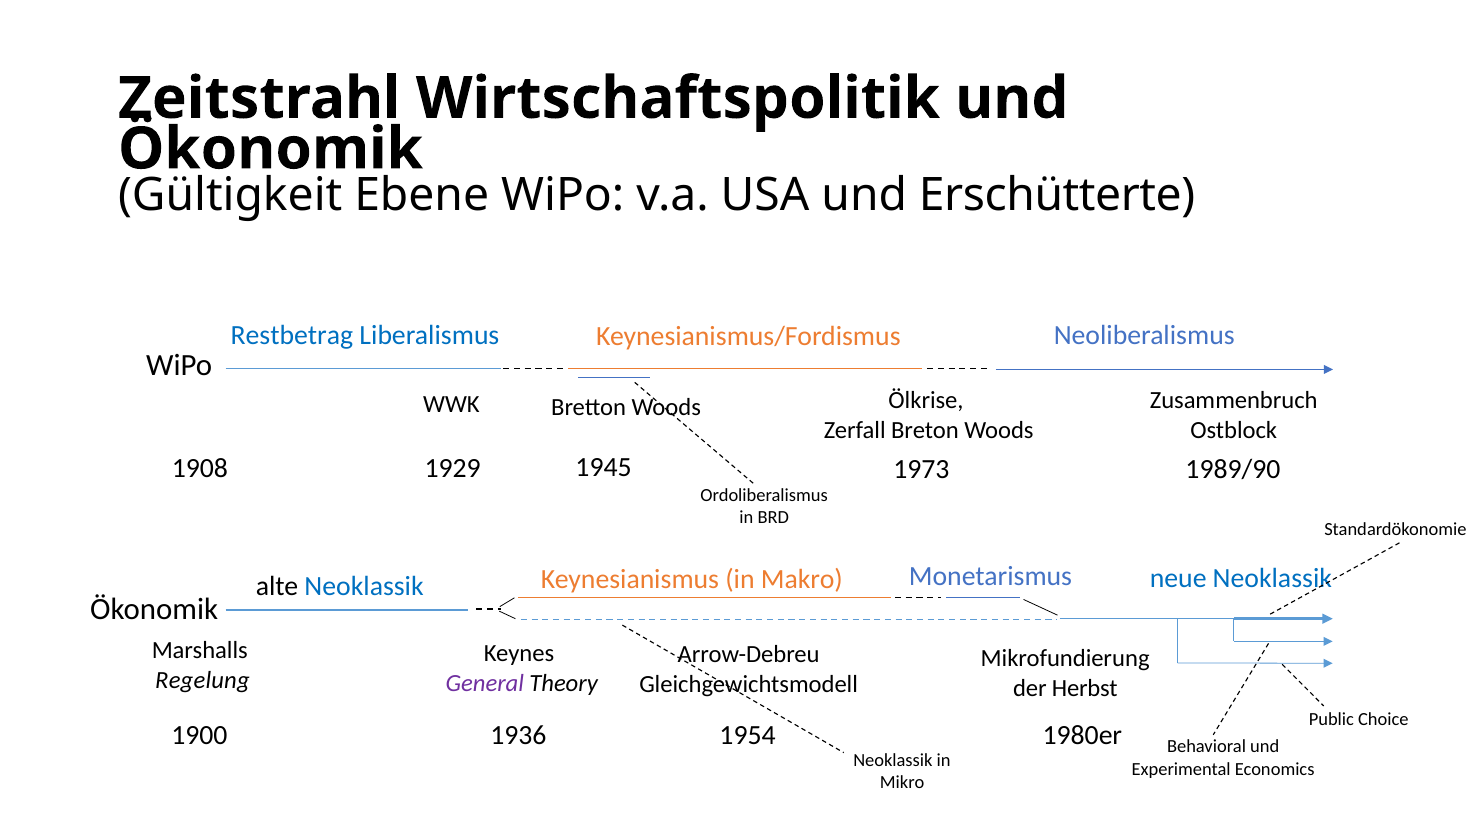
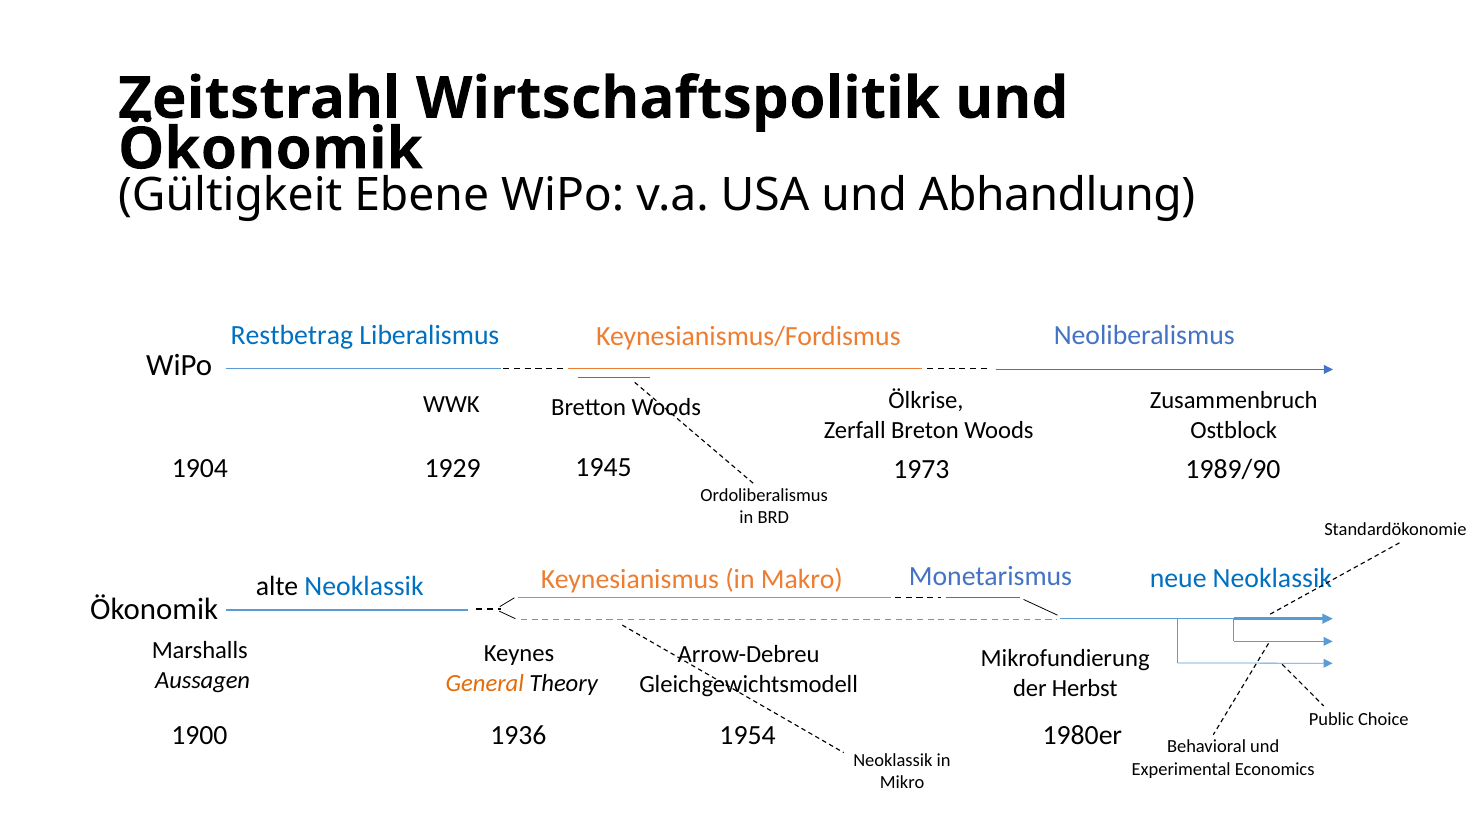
Erschütterte: Erschütterte -> Abhandlung (1057, 195)
1908: 1908 -> 1904 (200, 469)
Regelung: Regelung -> Aussagen (203, 681)
General colour: purple -> orange (485, 683)
